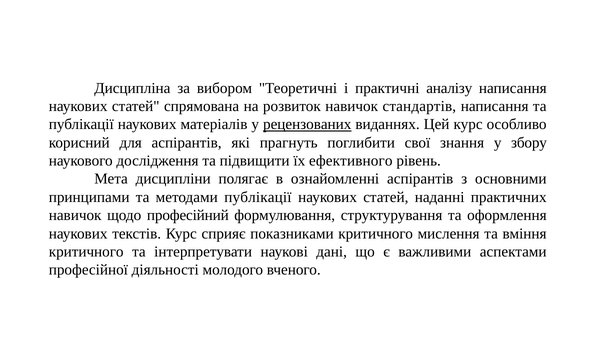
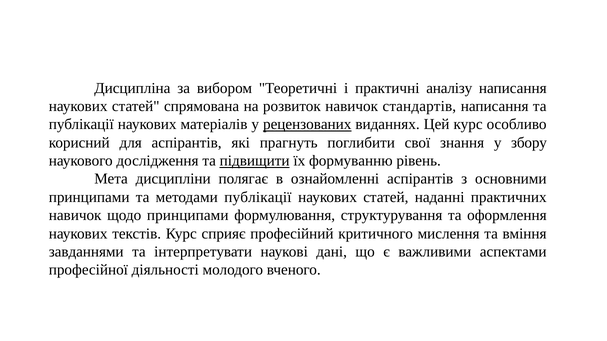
підвищити underline: none -> present (255, 161)
ефективного: ефективного -> формуванню (351, 161)
щодо професійний: професійний -> принципами (188, 216)
показниками: показниками -> професійний (292, 234)
критичного: критичного -> завданнями (86, 252)
